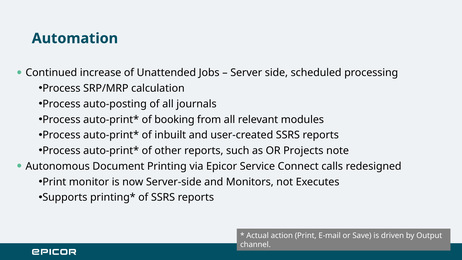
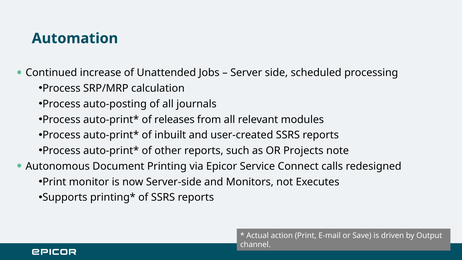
booking: booking -> releases (174, 119)
